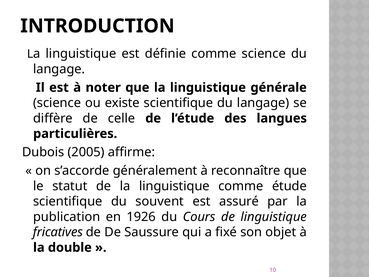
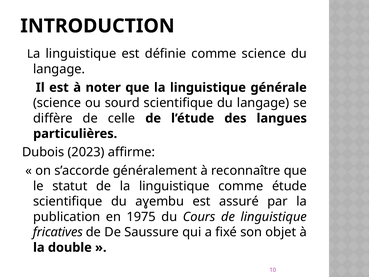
existe: existe -> sourd (122, 103)
2005: 2005 -> 2023 (86, 152)
souvent: souvent -> aɣembu (160, 201)
1926: 1926 -> 1975 (141, 217)
